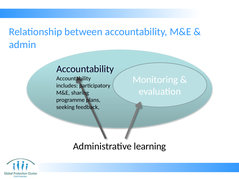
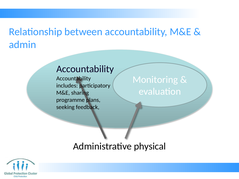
learning: learning -> physical (150, 147)
